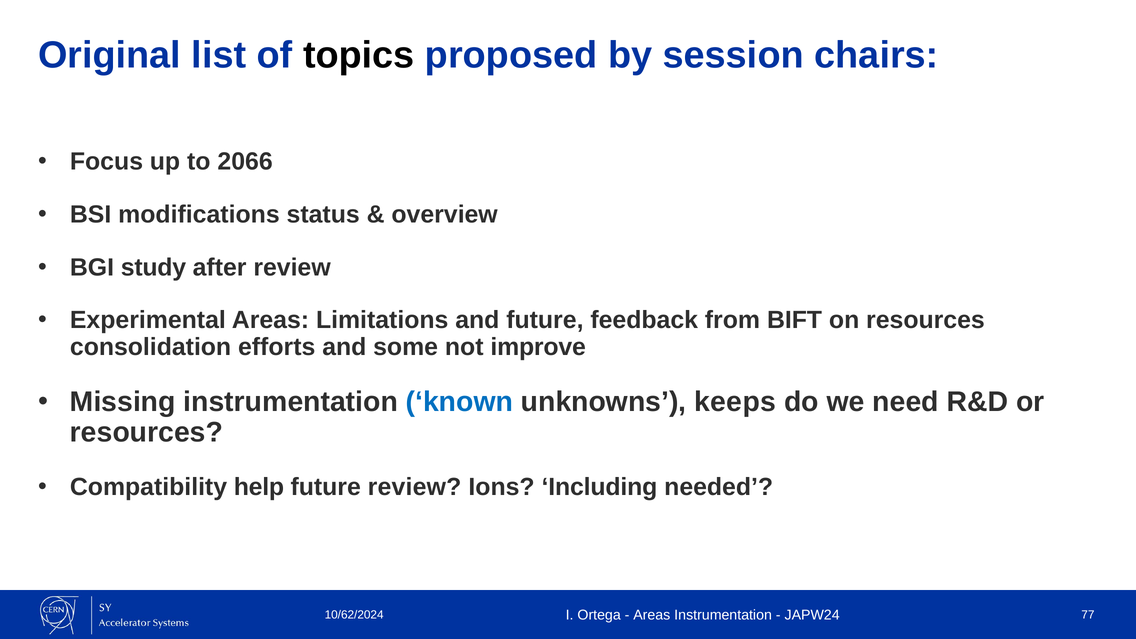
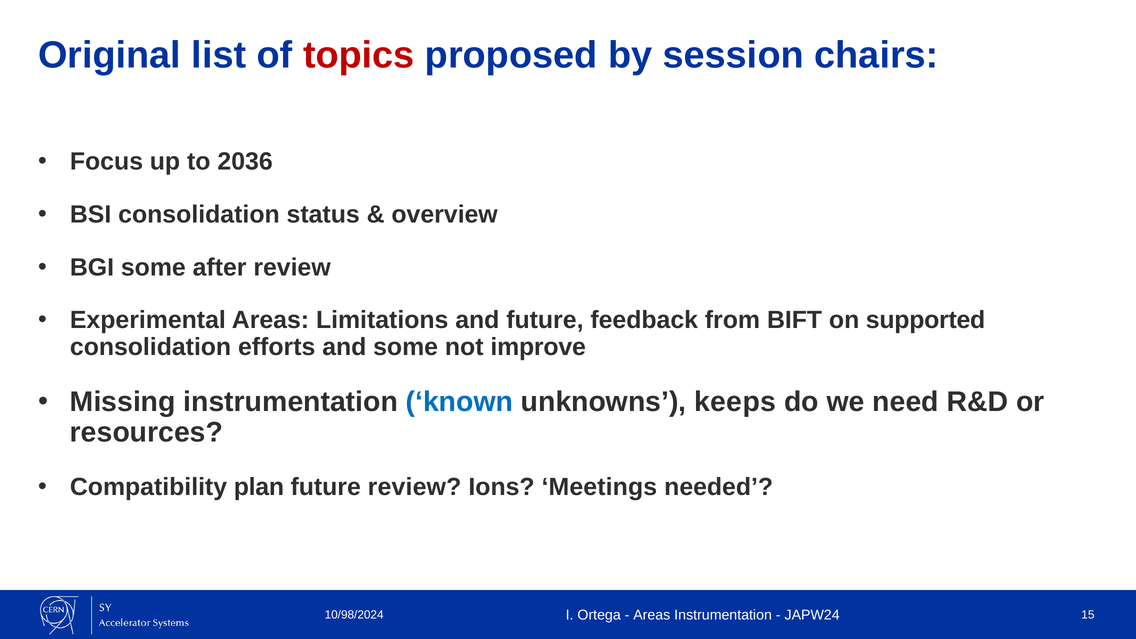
topics colour: black -> red (359, 55)
2066: 2066 -> 2036 (245, 162)
BSI modifications: modifications -> consolidation (199, 214)
BGI study: study -> some (153, 267)
on resources: resources -> supported (926, 320)
help: help -> plan (259, 487)
Including: Including -> Meetings (599, 487)
10/62/2024: 10/62/2024 -> 10/98/2024 (354, 615)
77: 77 -> 15 (1088, 615)
